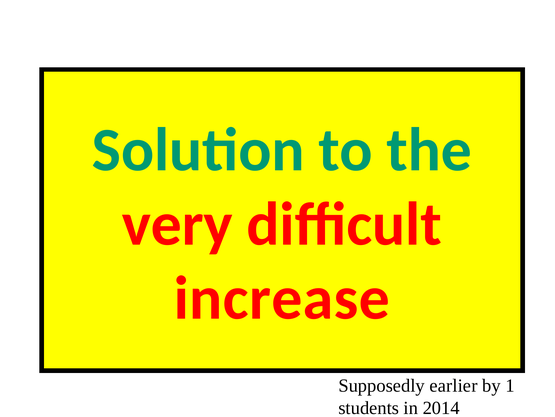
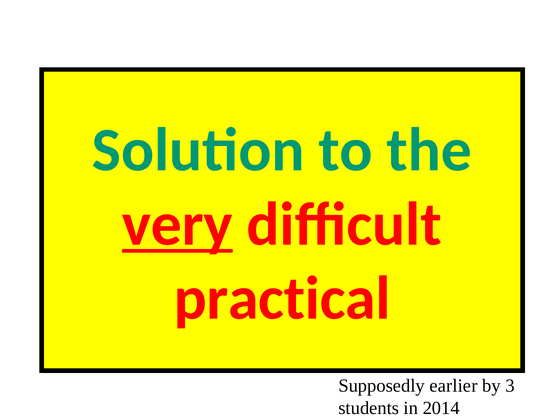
very underline: none -> present (177, 224)
increase: increase -> practical (282, 298)
1: 1 -> 3 (510, 385)
